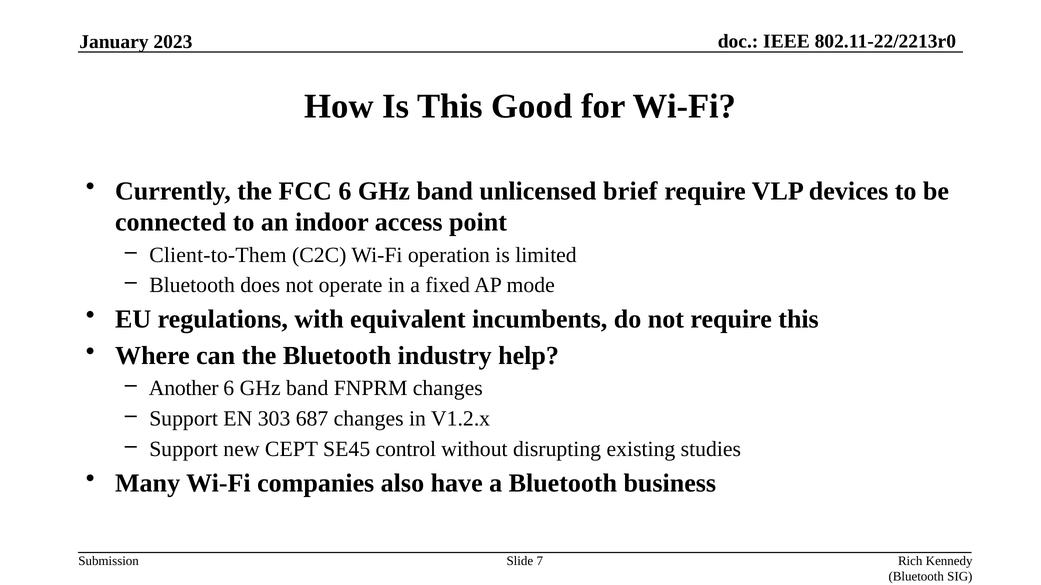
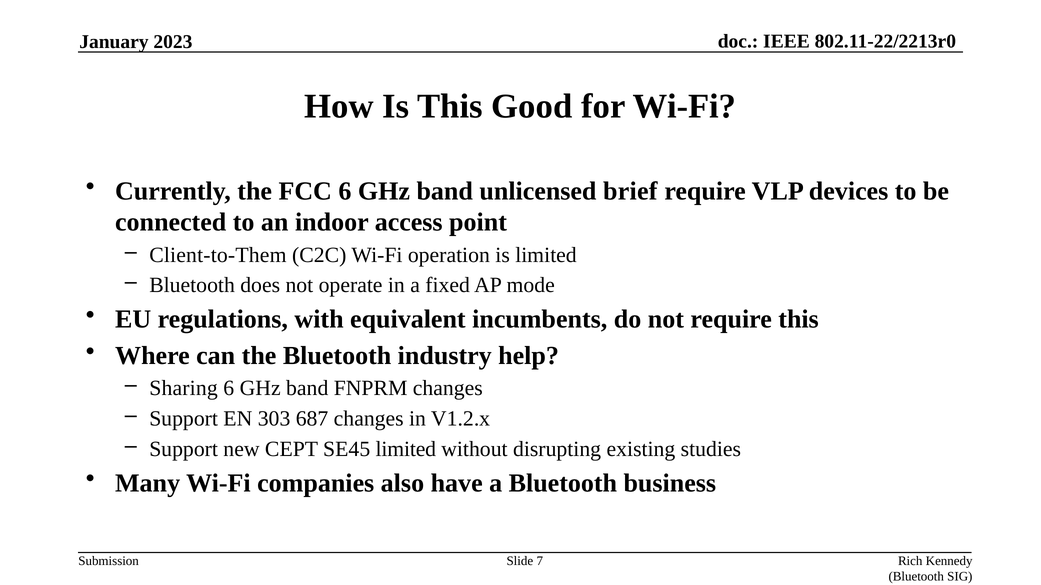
Another: Another -> Sharing (184, 389)
SE45 control: control -> limited (406, 449)
